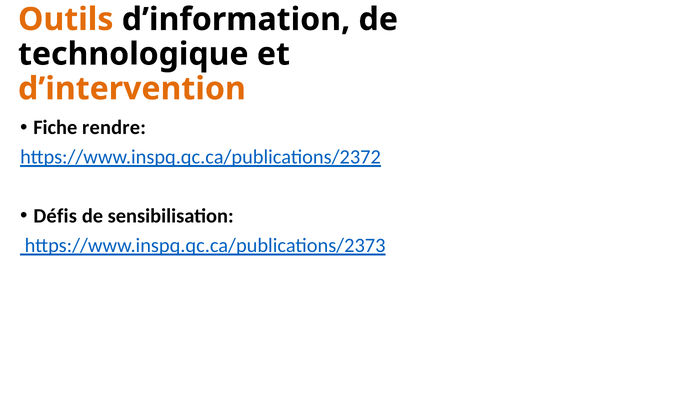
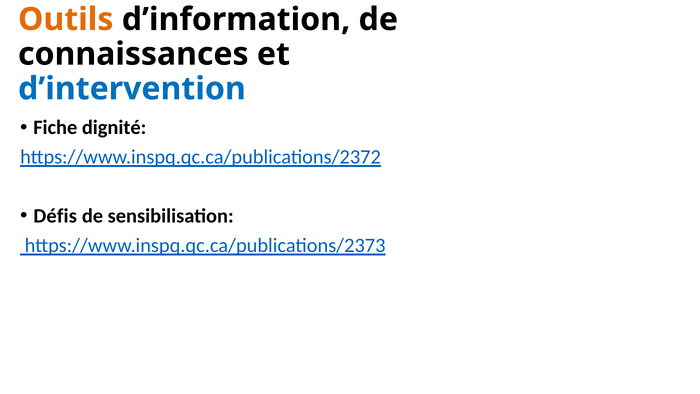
technologique: technologique -> connaissances (133, 54)
d’intervention colour: orange -> blue (132, 89)
rendre: rendre -> dignité (114, 127)
